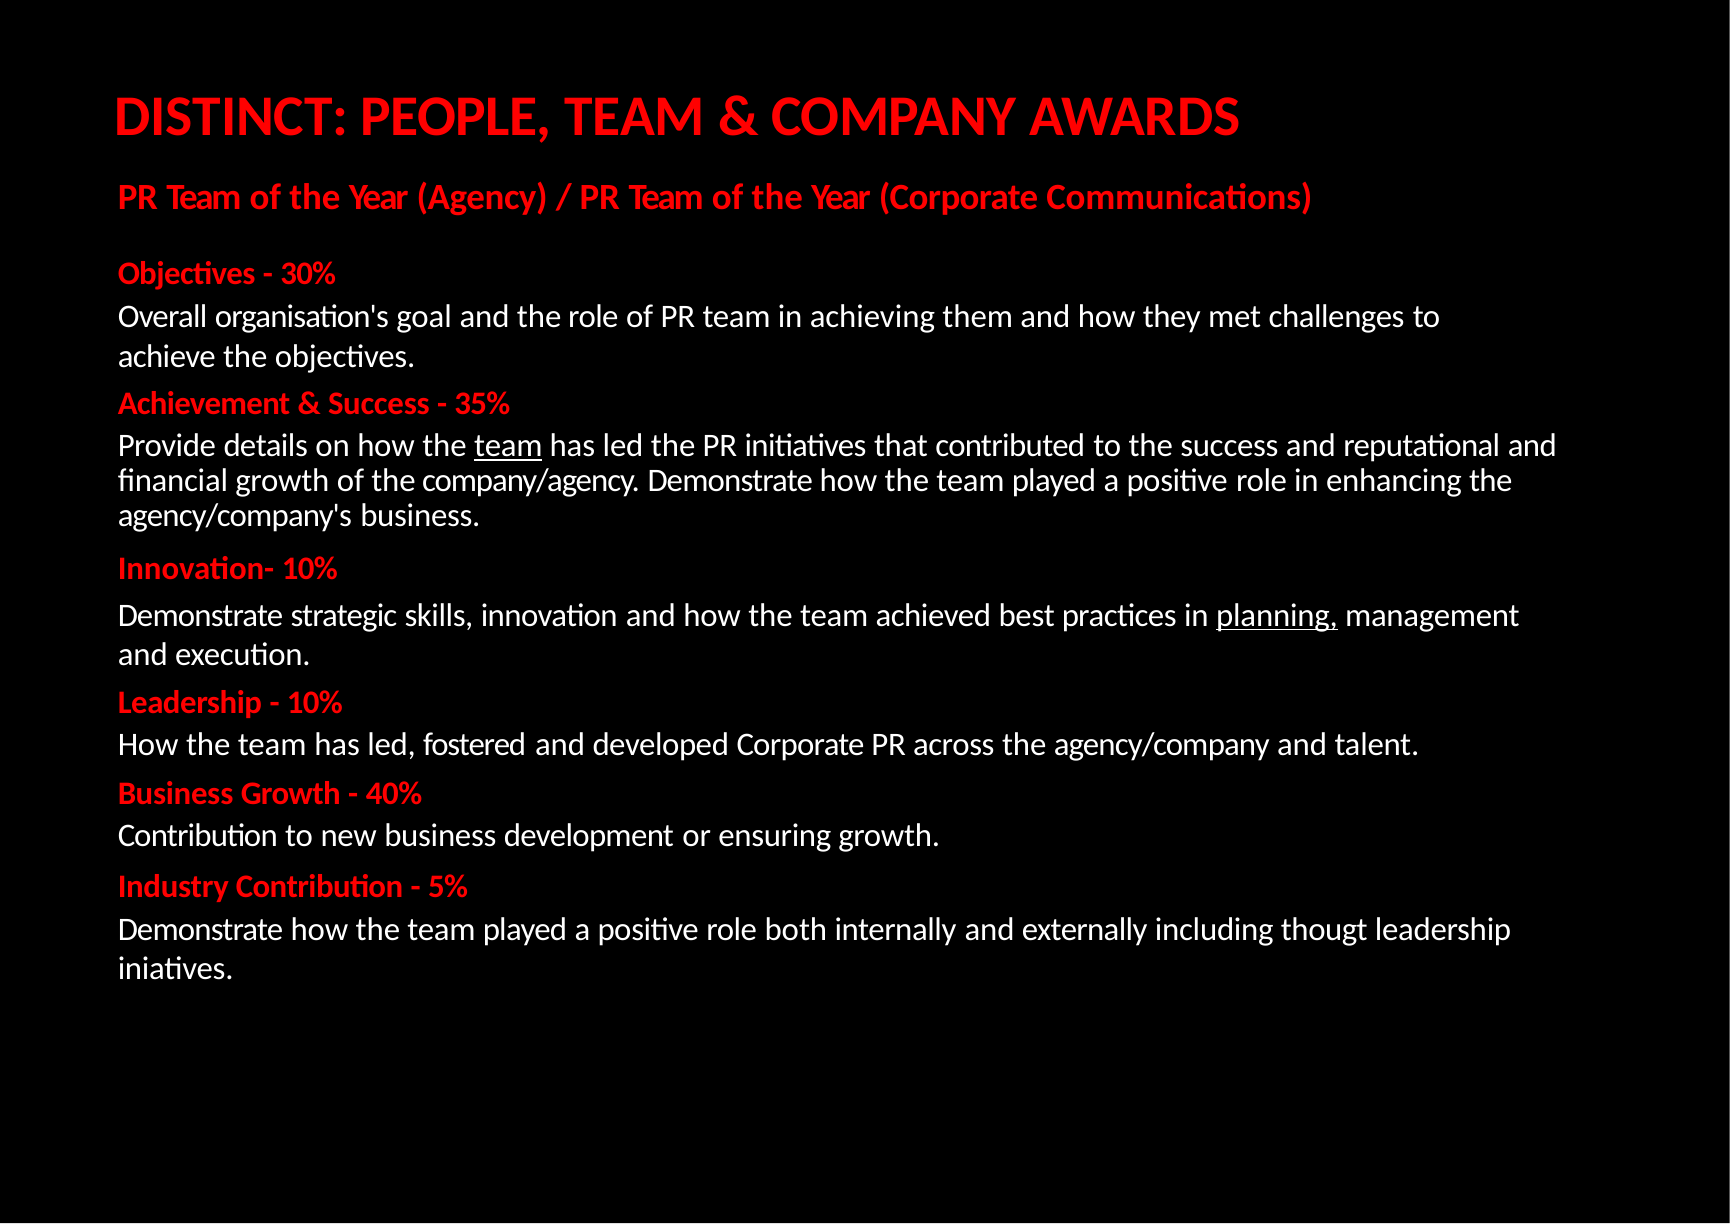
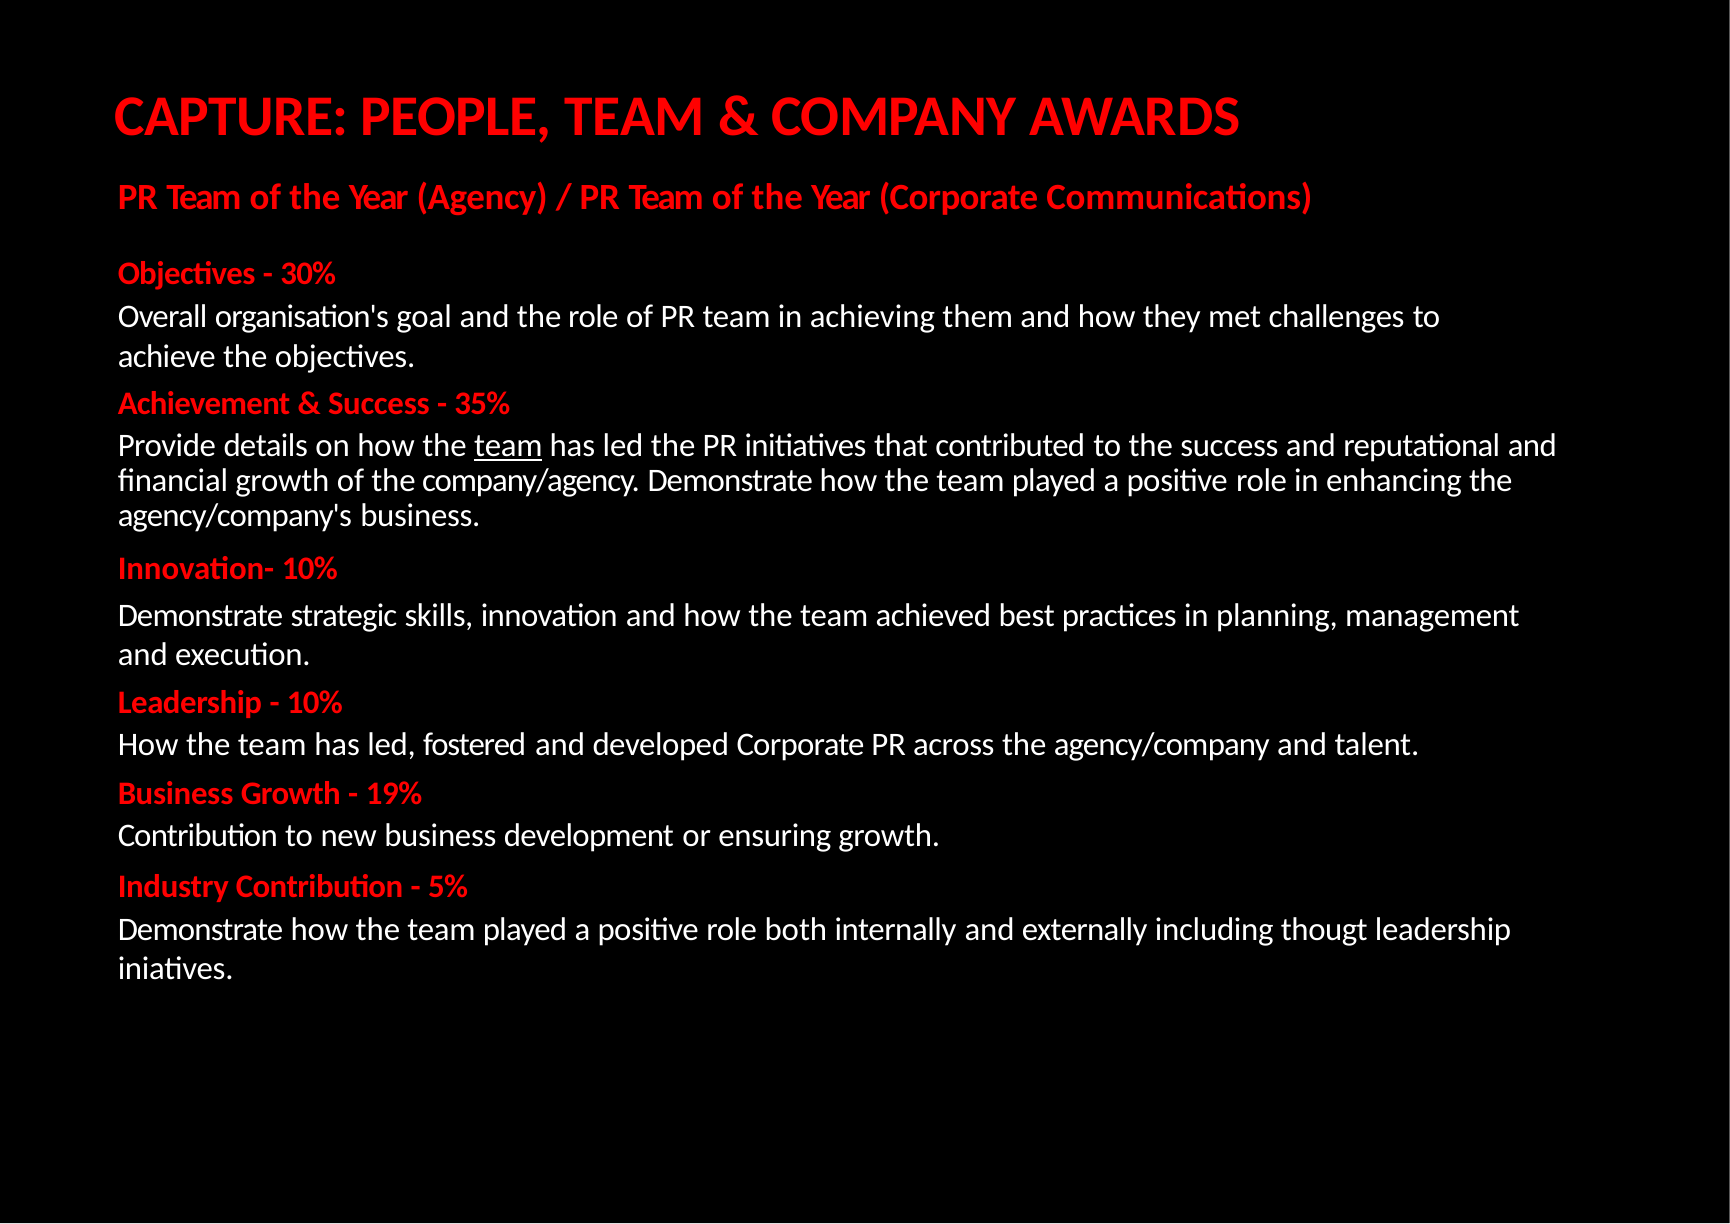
DISTINCT: DISTINCT -> CAPTURE (232, 117)
planning underline: present -> none (1277, 616)
40%: 40% -> 19% (394, 794)
